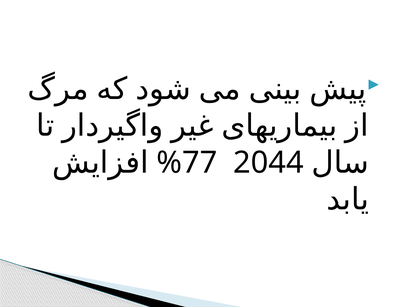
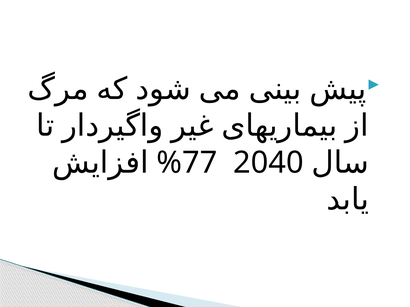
2044: 2044 -> 2040 (268, 163)
